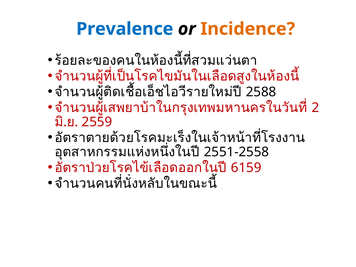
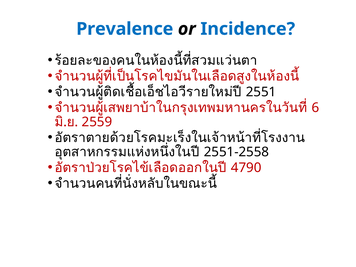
Incidence colour: orange -> blue (248, 29)
2588: 2588 -> 2551 (261, 92)
2: 2 -> 6 (315, 108)
6159: 6159 -> 4790 (246, 168)
